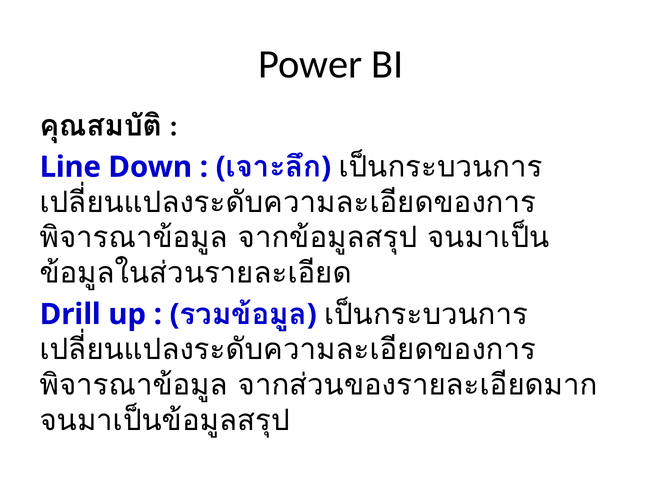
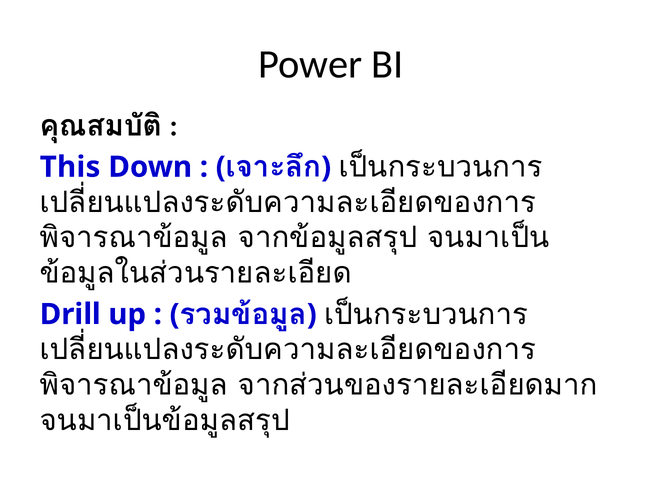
Line: Line -> This (70, 167)
